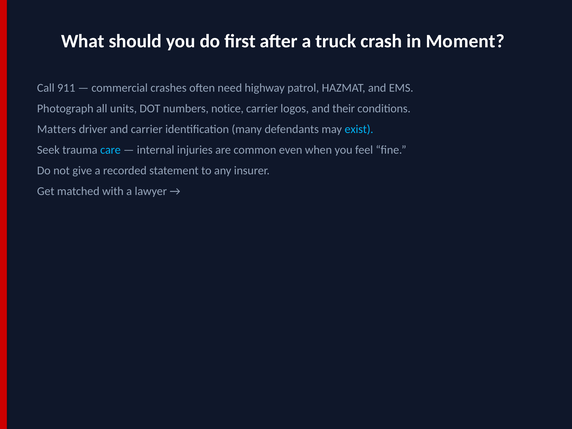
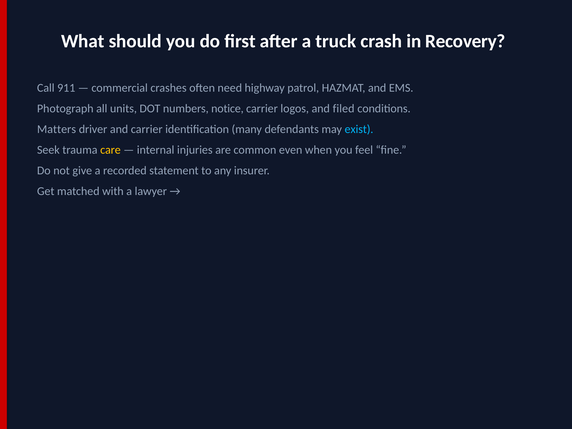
Moment: Moment -> Recovery (465, 41)
their: their -> filed (344, 109)
care colour: light blue -> yellow (110, 150)
